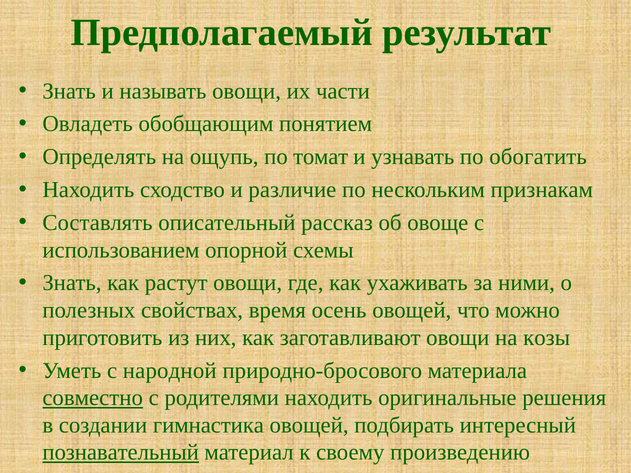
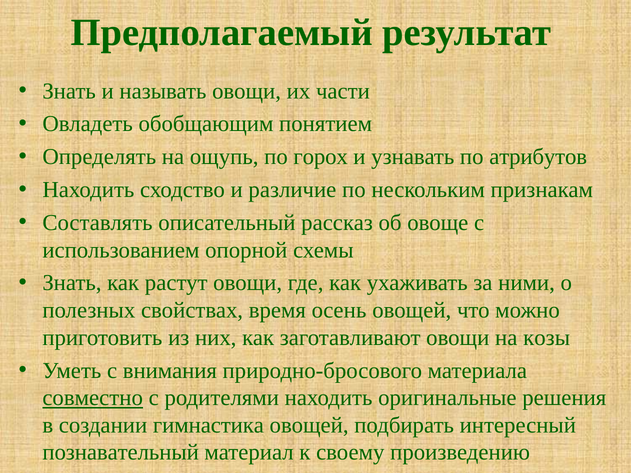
томат: томат -> горох (321, 157)
обогатить: обогатить -> атрибутов (538, 157)
народной: народной -> внимания (170, 371)
познавательный underline: present -> none (121, 453)
